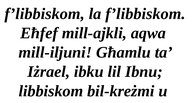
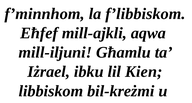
f’libbiskom: f’libbiskom -> f’minnhom (45, 14)
Ibnu: Ibnu -> Kien (144, 72)
